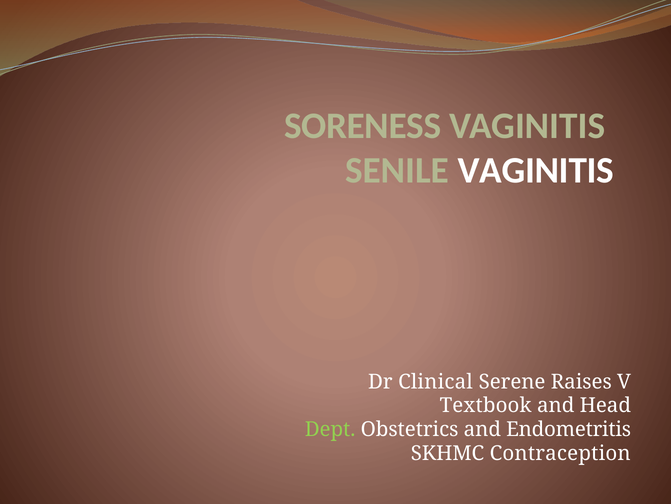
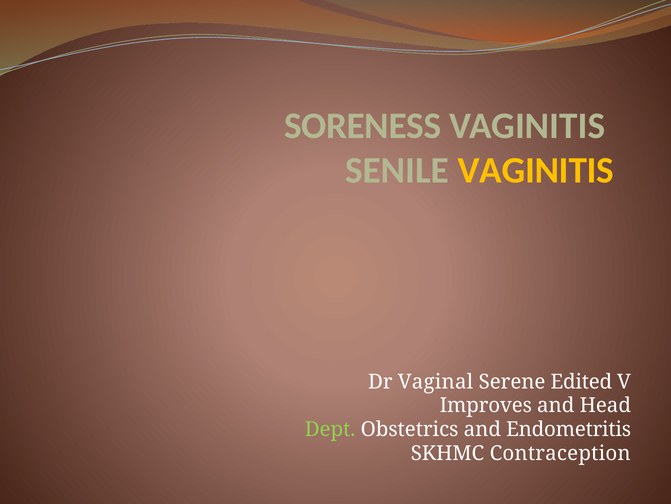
VAGINITIS colour: white -> yellow (536, 170)
Clinical: Clinical -> Vaginal (435, 381)
Raises: Raises -> Edited (581, 381)
Textbook: Textbook -> Improves (486, 405)
